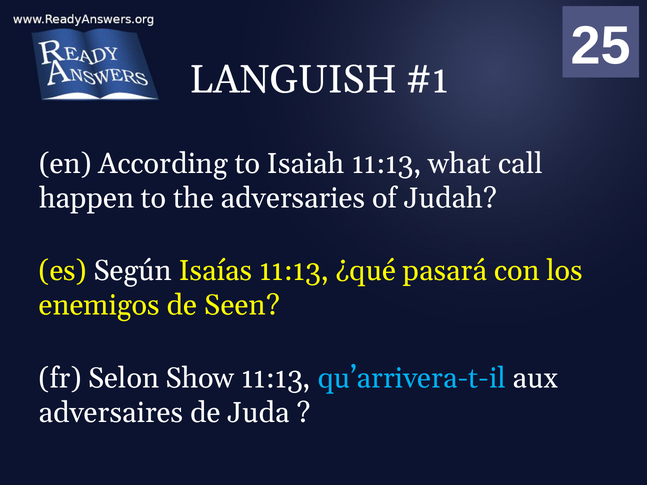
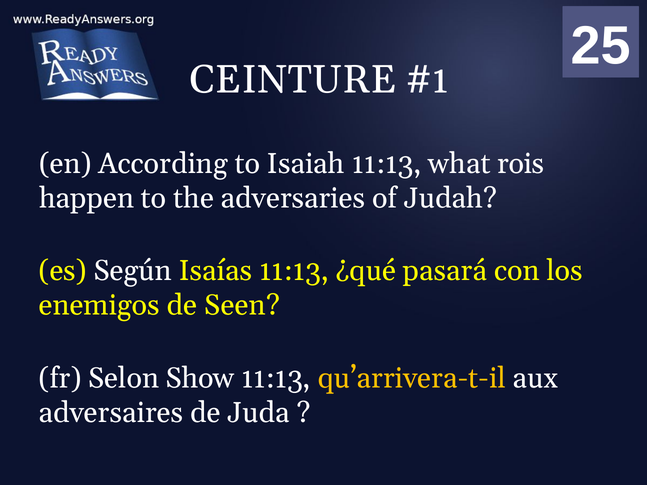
LANGUISH: LANGUISH -> CEINTURE (293, 80)
call: call -> rois (521, 164)
qu’arrivera-t-il colour: light blue -> yellow (412, 378)
